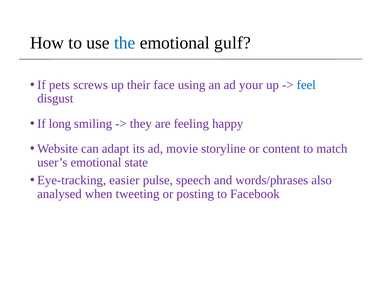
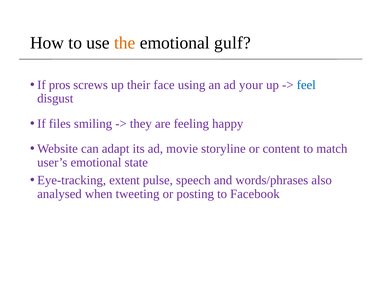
the colour: blue -> orange (125, 43)
pets: pets -> pros (60, 85)
long: long -> files (60, 124)
easier: easier -> extent (124, 180)
